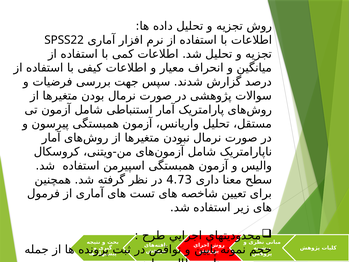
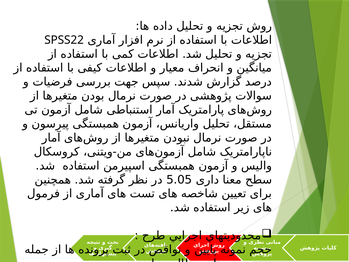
4.73: 4.73 -> 5.05 (179, 179)
